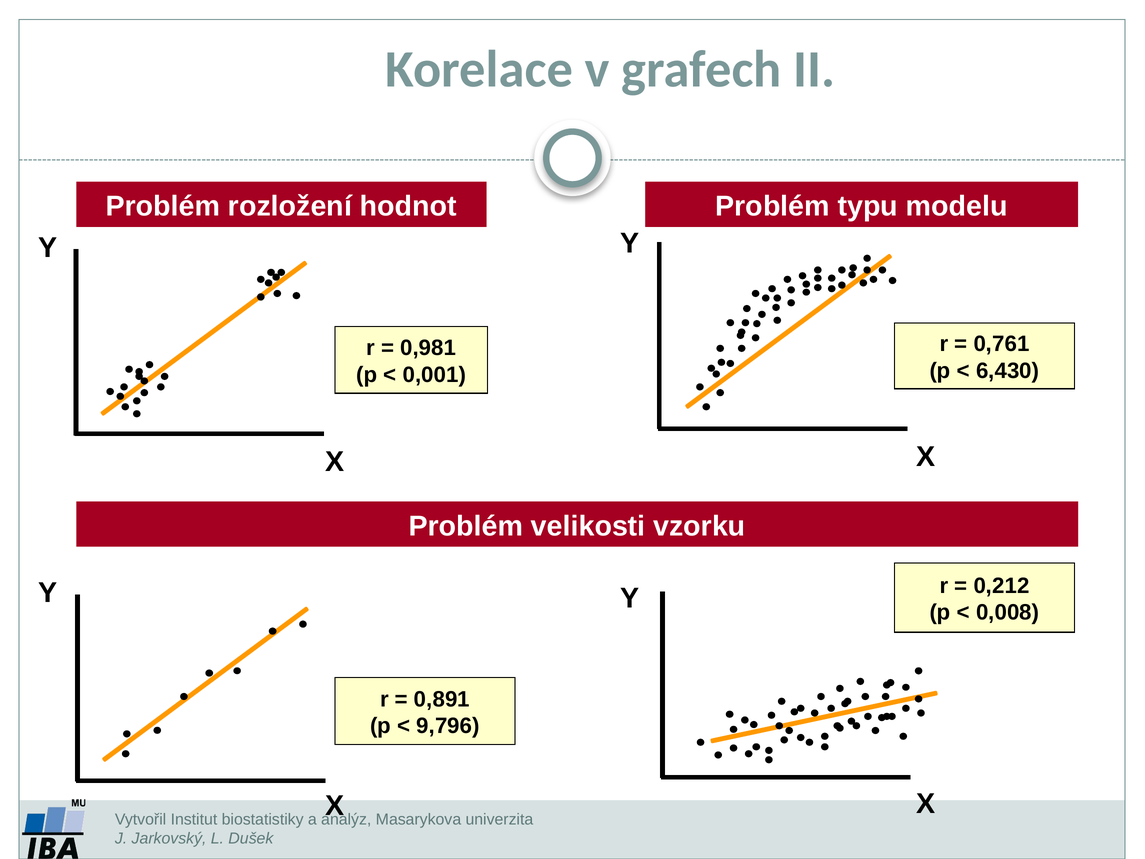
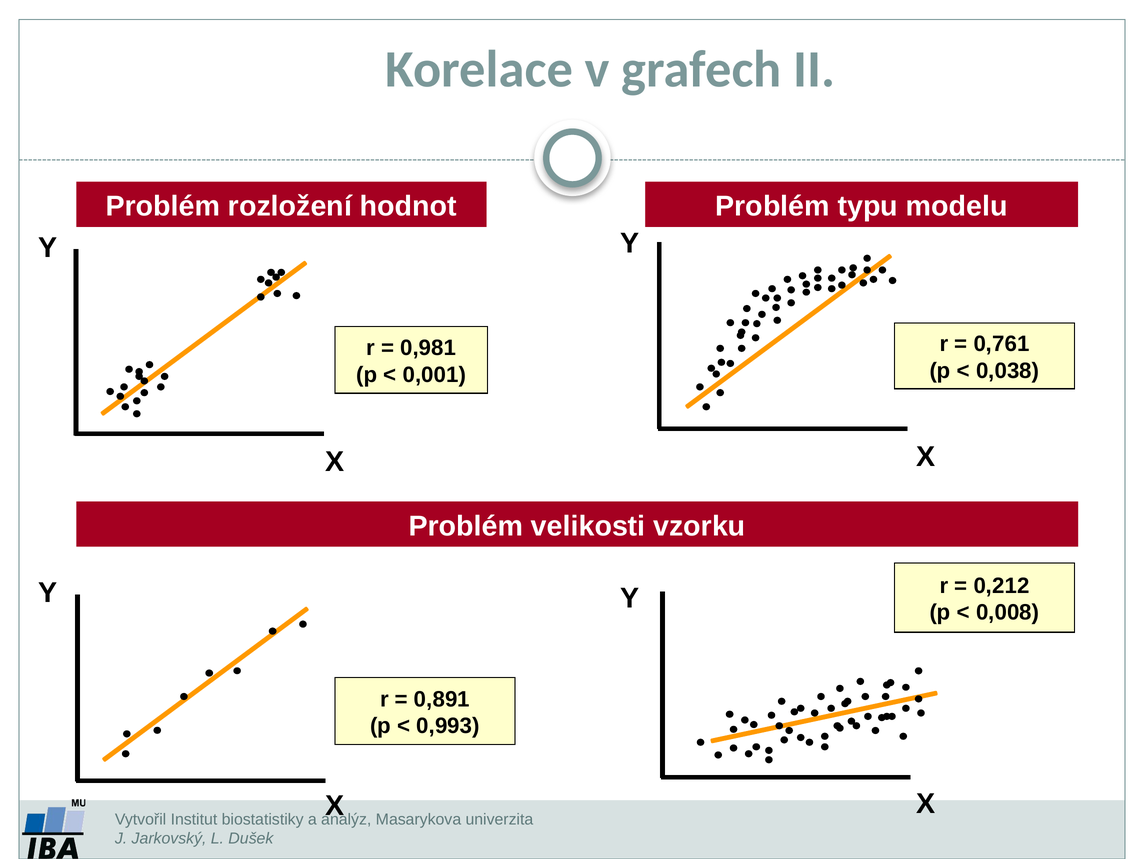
6,430: 6,430 -> 0,038 (1008, 371)
9,796: 9,796 -> 0,993 (448, 726)
